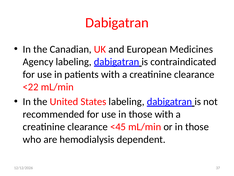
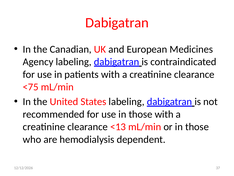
<22: <22 -> <75 (31, 87)
<45: <45 -> <13 (118, 127)
